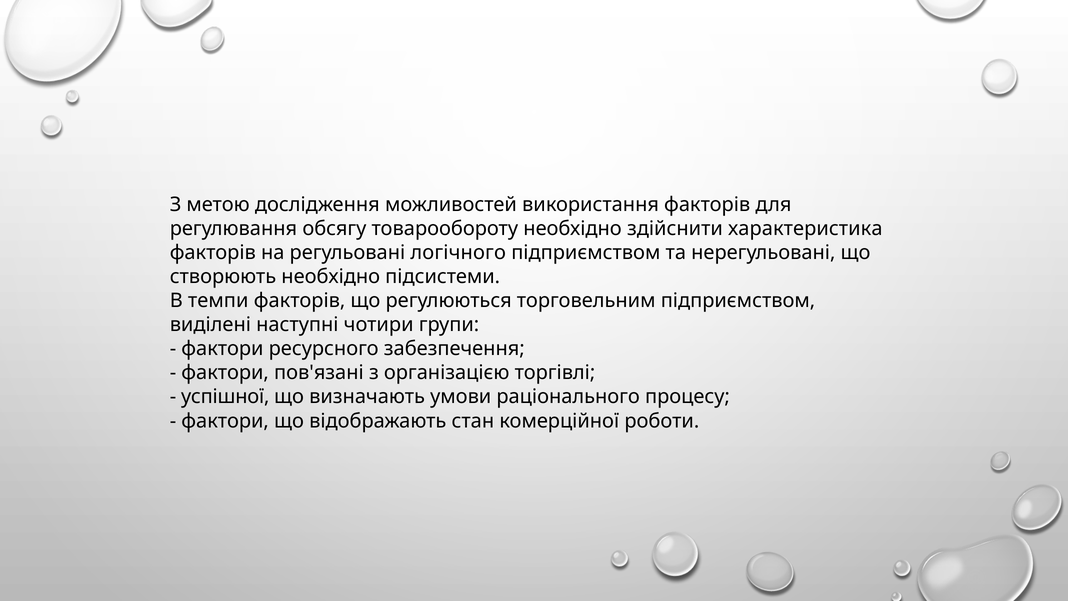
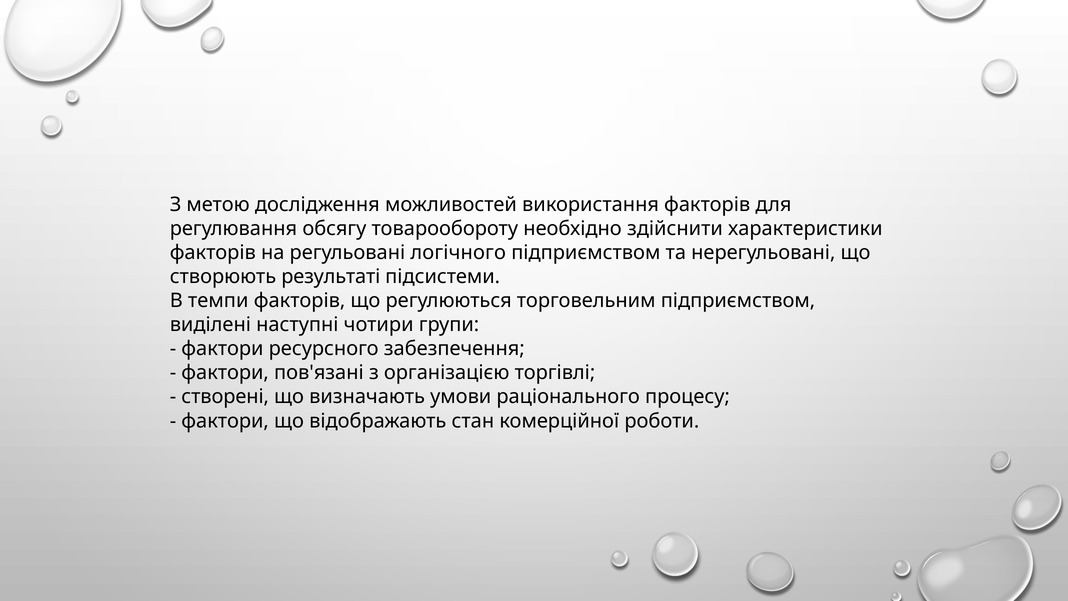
характеристика: характеристика -> характеристики (805, 228)
створюють необхідно: необхідно -> результаті (331, 277)
успішної: успішної -> створені (225, 397)
